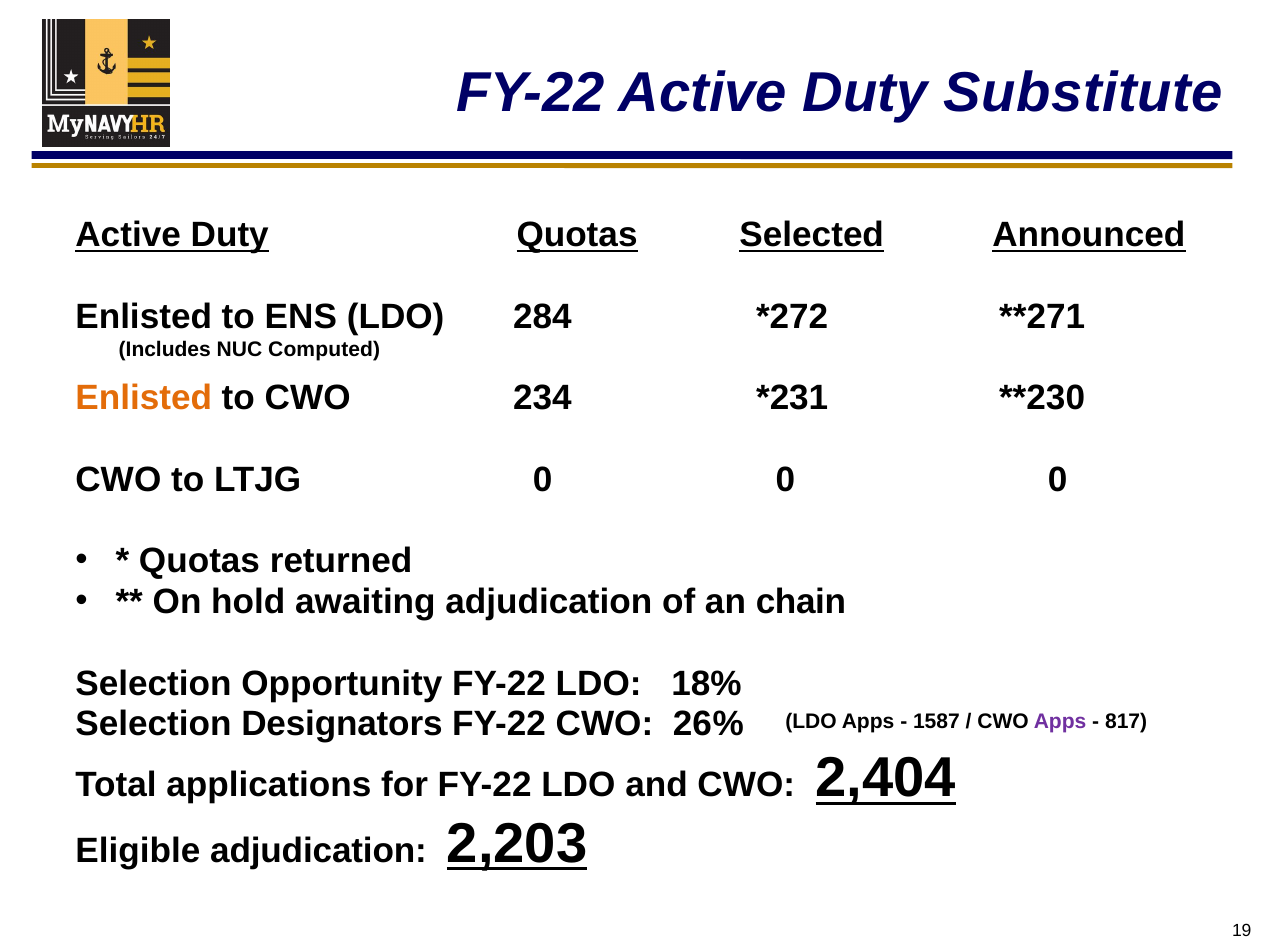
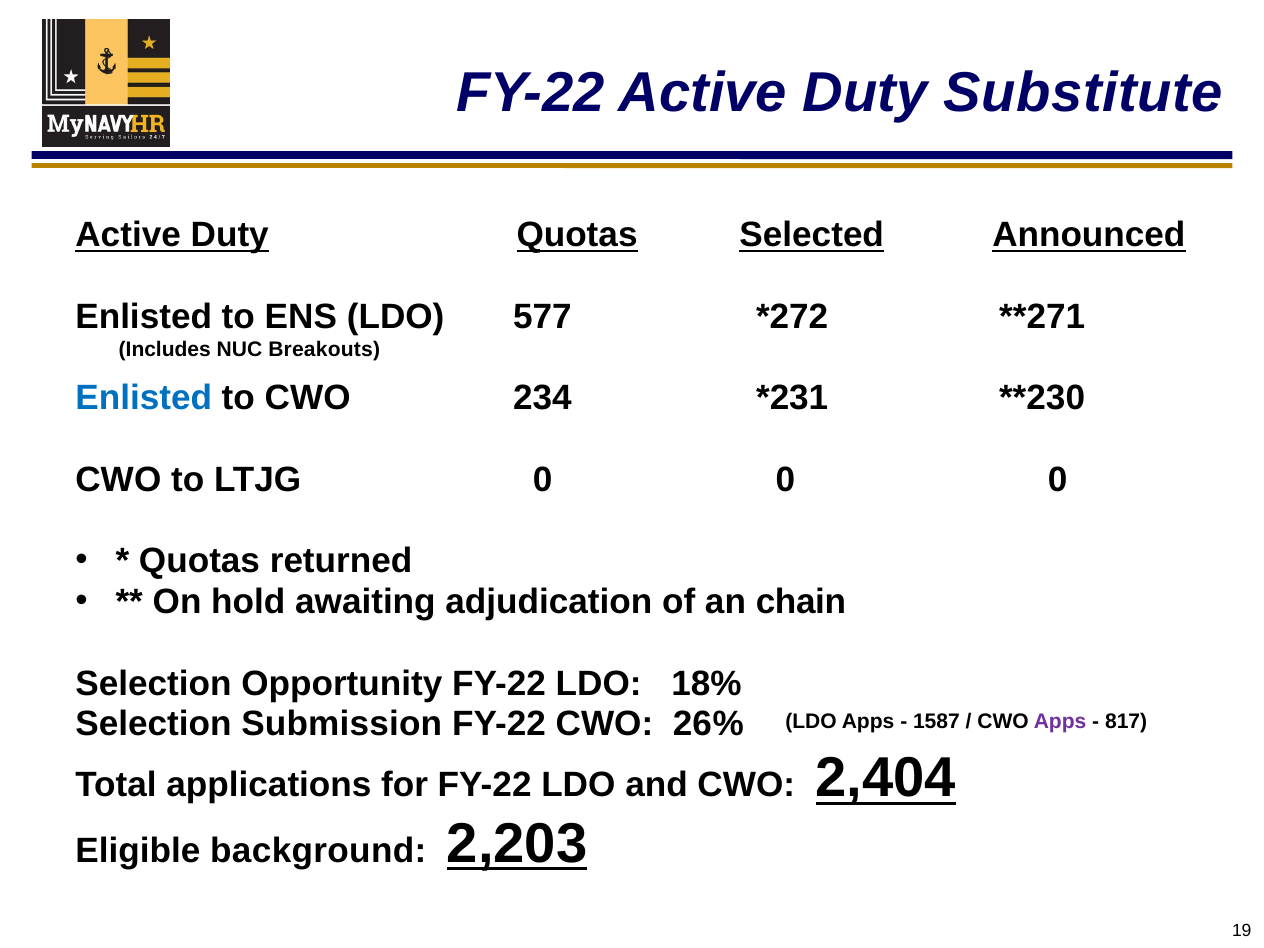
284: 284 -> 577 (542, 317)
Computed: Computed -> Breakouts (324, 349)
Enlisted colour: orange -> blue (144, 398)
Designators: Designators -> Submission (342, 724)
Eligible adjudication: adjudication -> background (318, 851)
